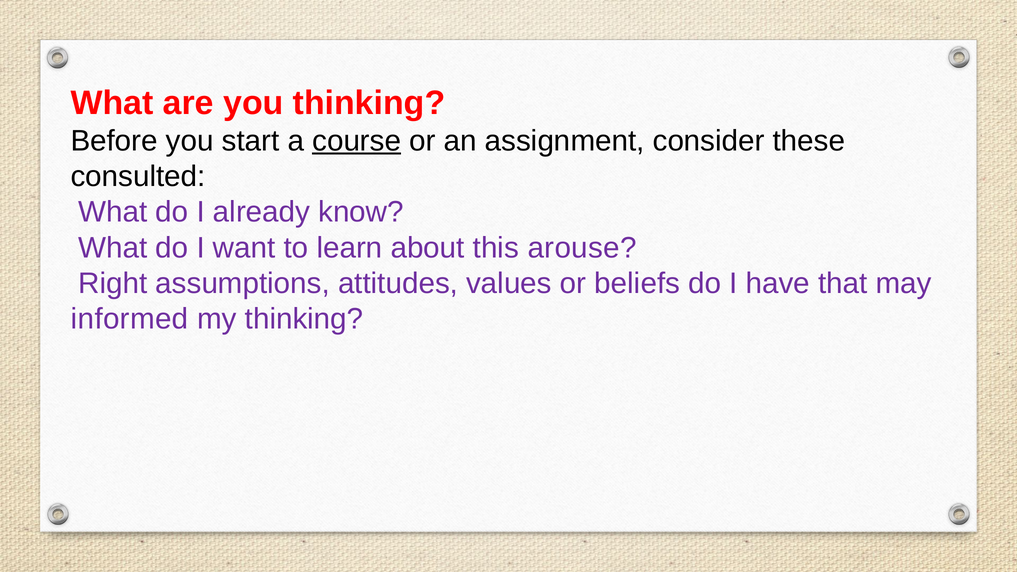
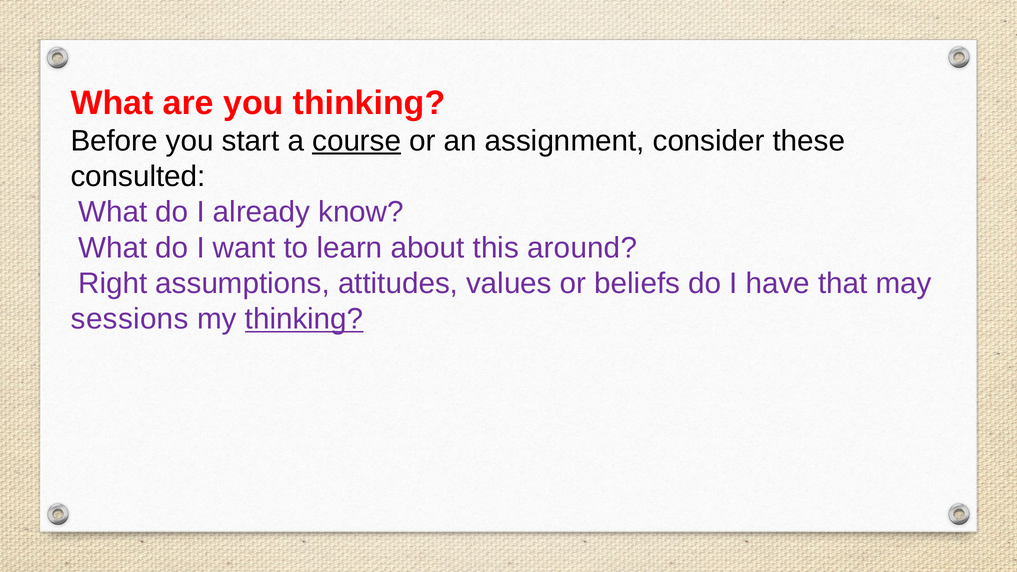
arouse: arouse -> around (582, 248)
informed: informed -> sessions (130, 319)
thinking underline: none -> present (304, 319)
